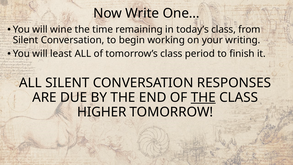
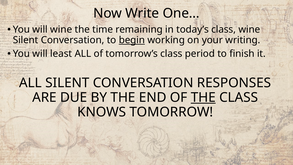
class from: from -> wine (249, 30)
begin underline: none -> present (132, 40)
HIGHER: HIGHER -> KNOWS (102, 112)
